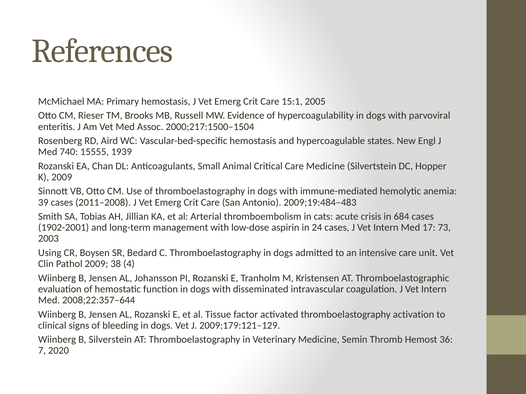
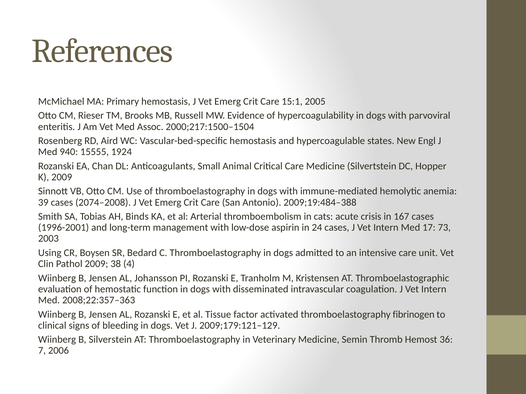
740: 740 -> 940 (69, 152)
1939: 1939 -> 1924 (121, 152)
2011–2008: 2011–2008 -> 2074–2008 (103, 203)
2009;19:484–483: 2009;19:484–483 -> 2009;19:484–388 (320, 203)
Jillian: Jillian -> Binds (137, 217)
684: 684 -> 167 (401, 217)
1902-2001: 1902-2001 -> 1996-2001 (64, 228)
2008;22:357–644: 2008;22:357–644 -> 2008;22:357–363 (99, 301)
activation: activation -> fibrinogen (414, 315)
2020: 2020 -> 2006 (59, 351)
